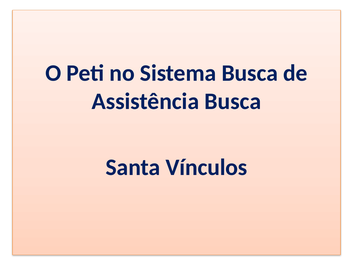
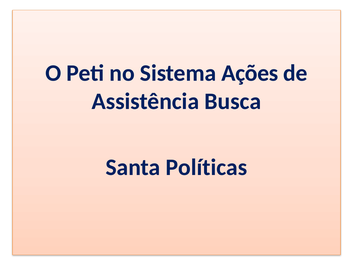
Sistema Busca: Busca -> Ações (250, 73)
Vínculos: Vínculos -> Políticas (206, 167)
